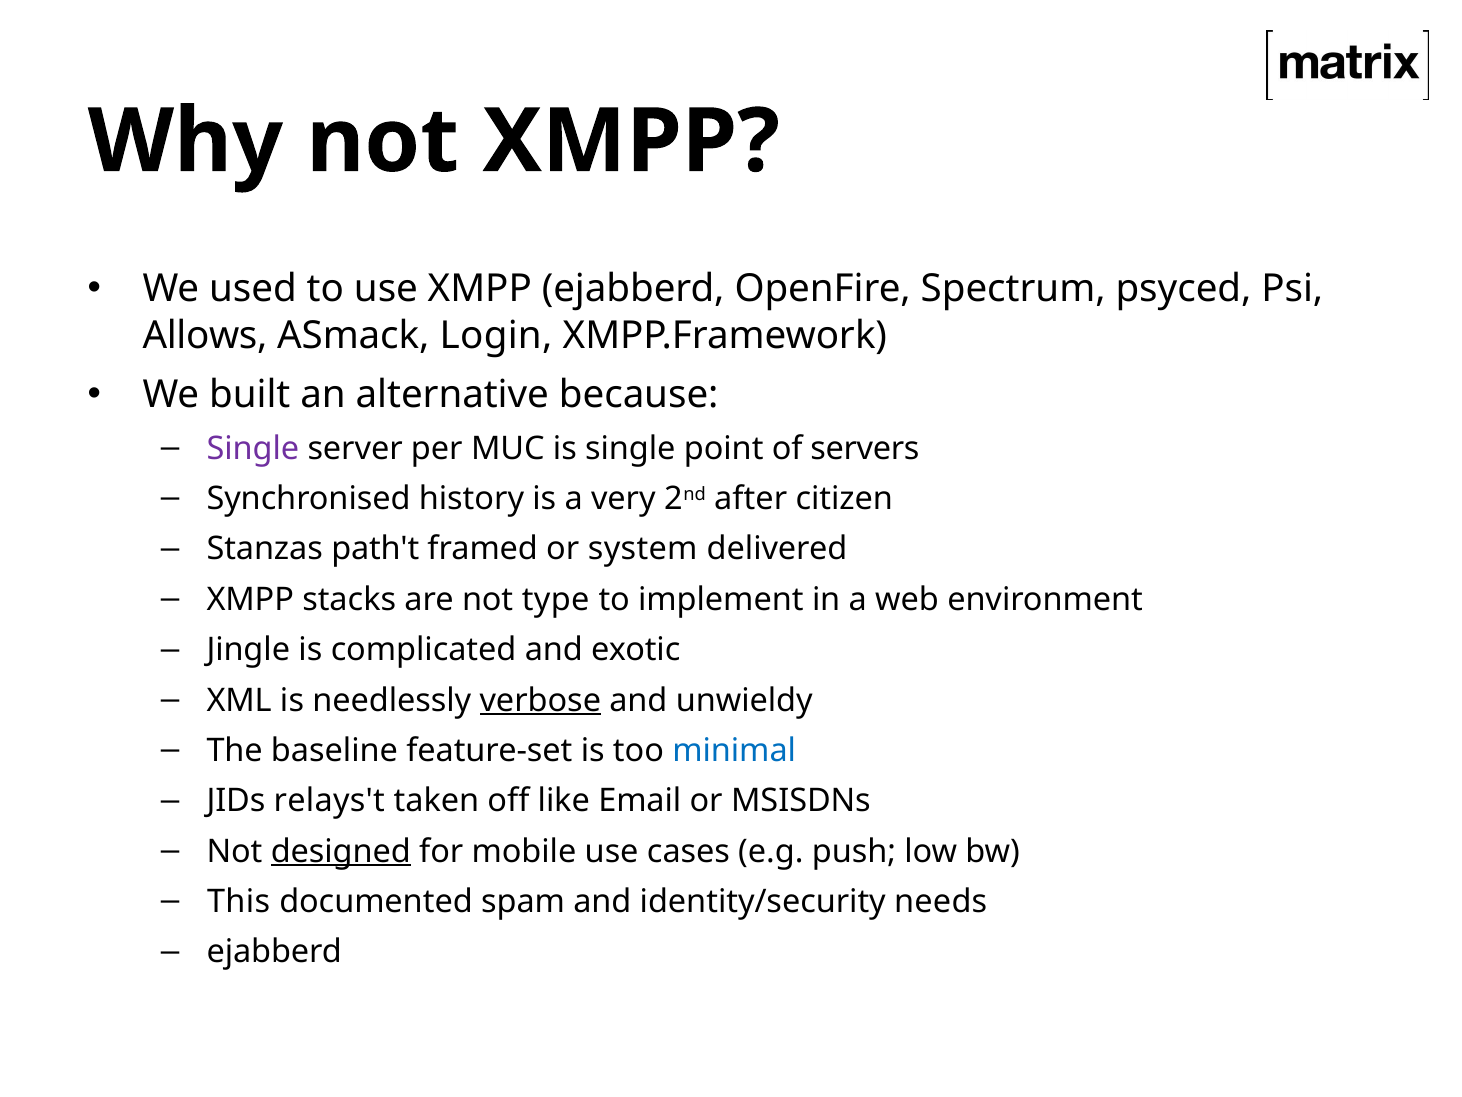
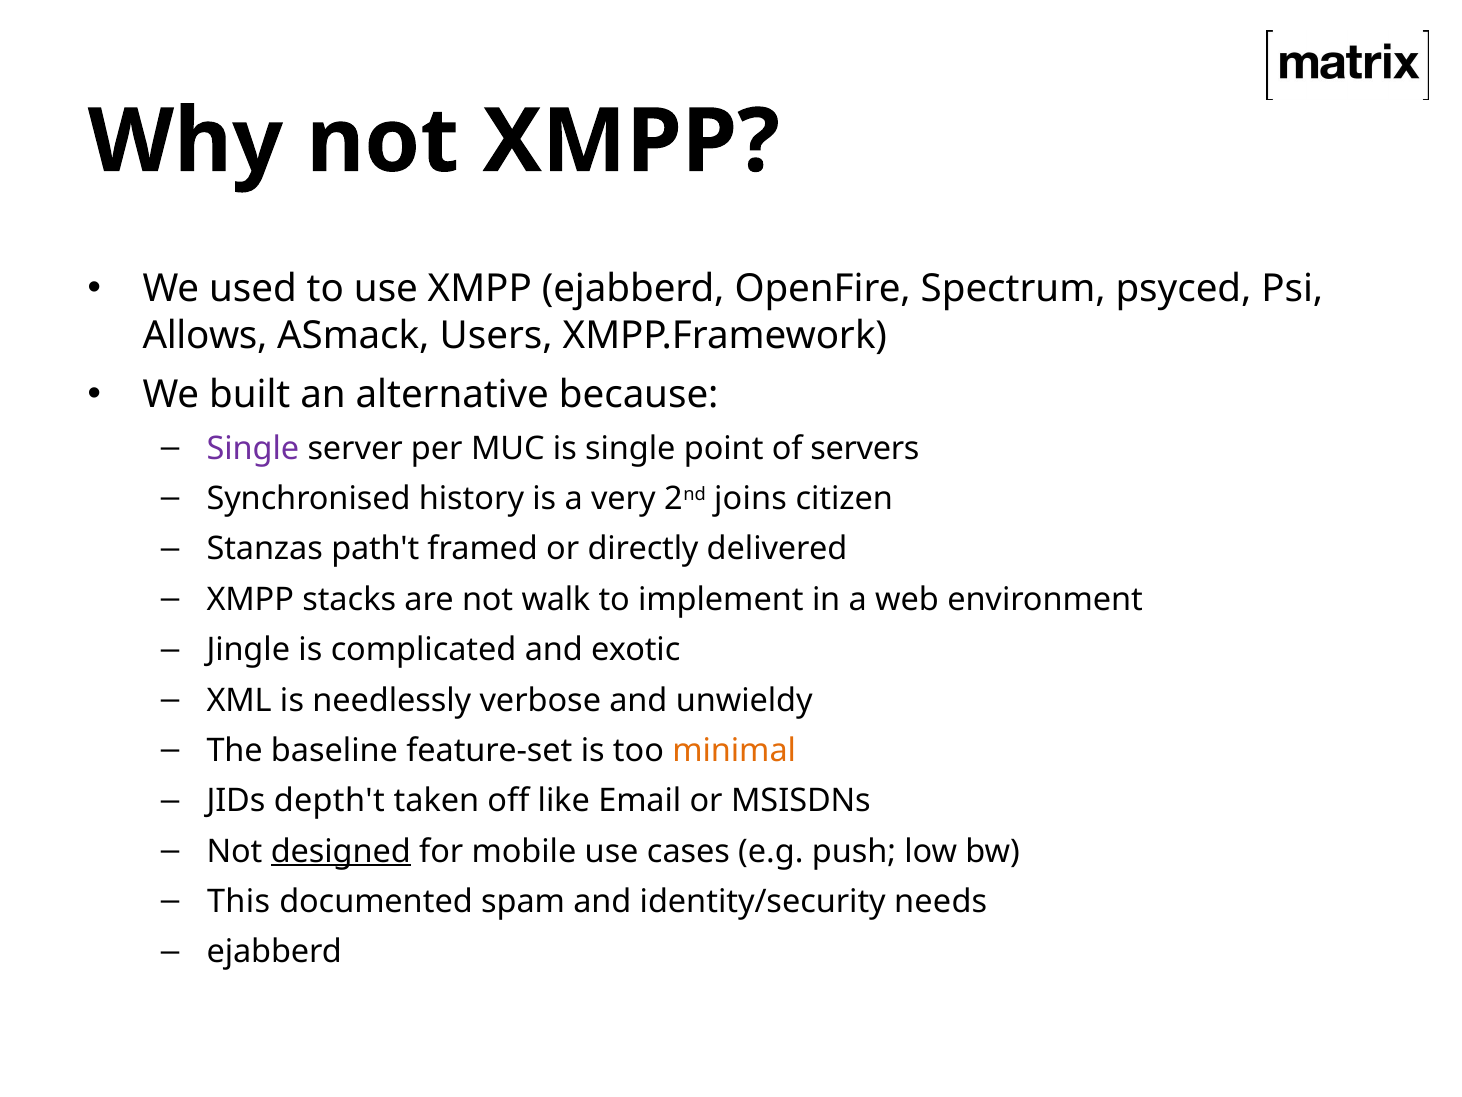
Login: Login -> Users (496, 335)
after: after -> joins (751, 499)
system: system -> directly (643, 549)
type: type -> walk (556, 599)
verbose underline: present -> none (540, 700)
minimal colour: blue -> orange (734, 750)
relays't: relays't -> depth't (329, 801)
